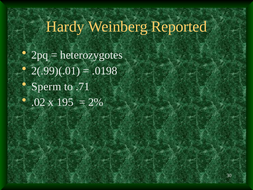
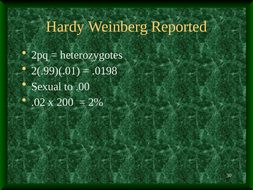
Sperm: Sperm -> Sexual (46, 86)
.71: .71 -> .00 (83, 86)
195: 195 -> 200 (65, 102)
